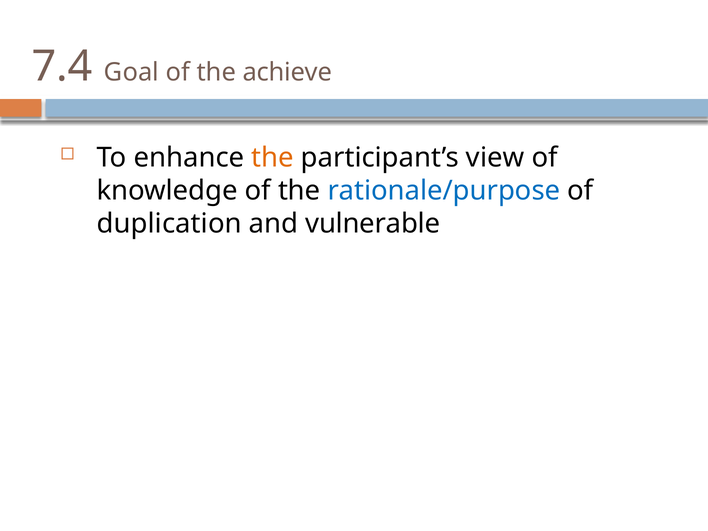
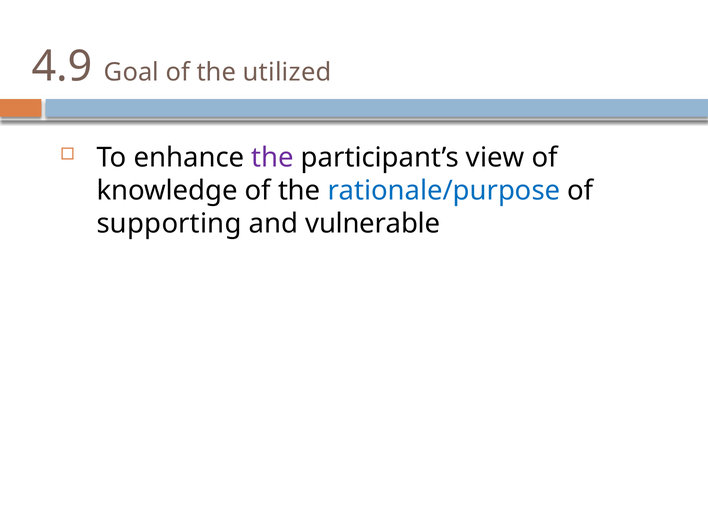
7.4: 7.4 -> 4.9 (62, 67)
achieve: achieve -> utilized (287, 73)
the colour: orange -> purple (273, 158)
duplication: duplication -> supporting (169, 224)
